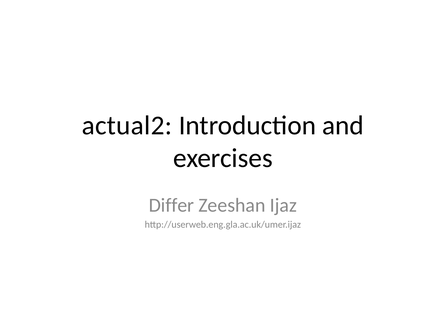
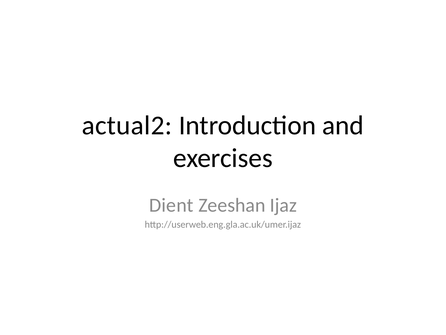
Differ: Differ -> Dient (171, 205)
